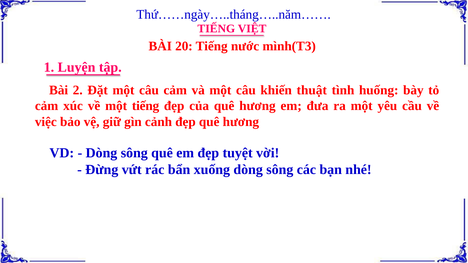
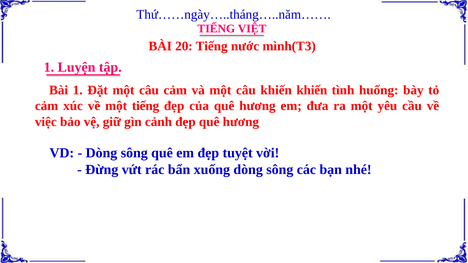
Bài 2: 2 -> 1 (78, 90)
khiến thuật: thuật -> khiến (312, 90)
